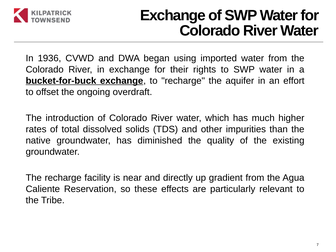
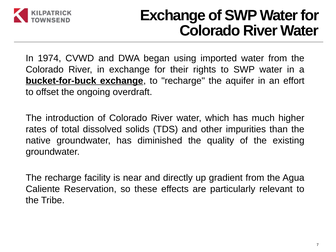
1936: 1936 -> 1974 (49, 58)
